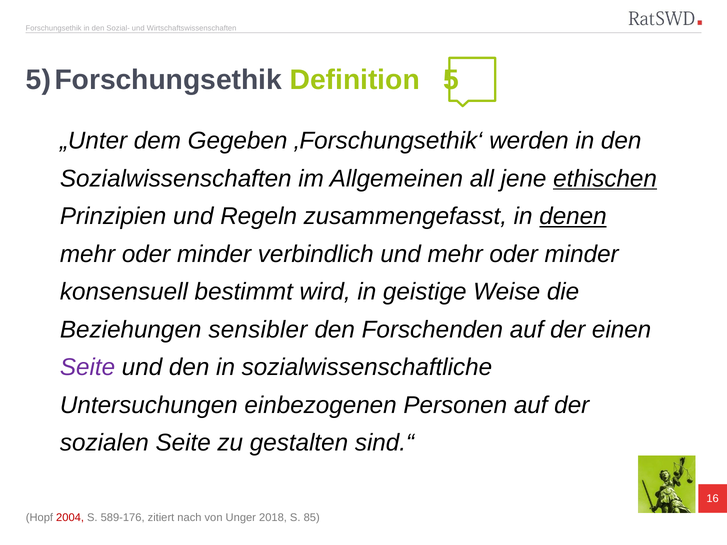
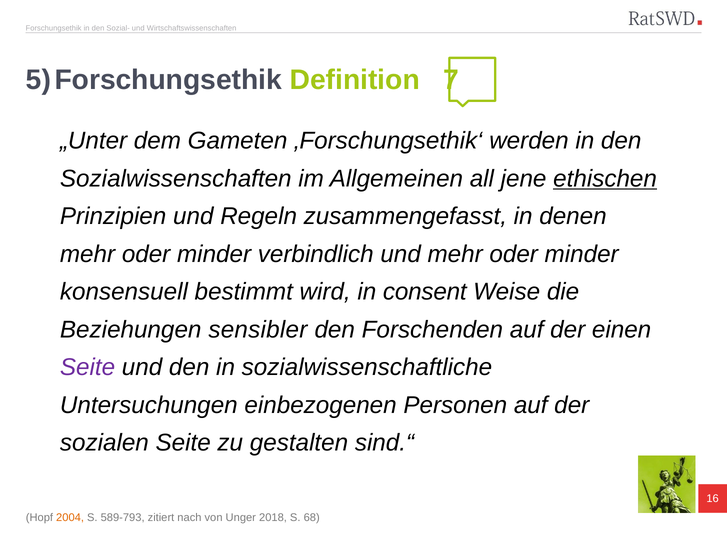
5: 5 -> 7 (451, 80)
Gegeben: Gegeben -> Gameten (238, 141)
denen underline: present -> none (573, 216)
geistige: geistige -> consent (425, 292)
2004 colour: red -> orange (70, 518)
589-176: 589-176 -> 589-793 (123, 518)
85: 85 -> 68 (312, 518)
